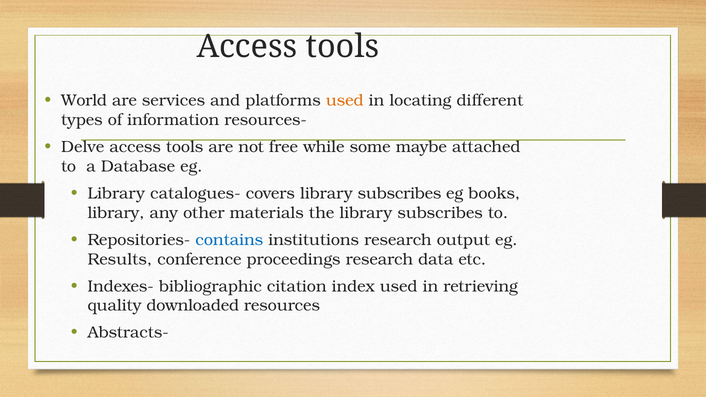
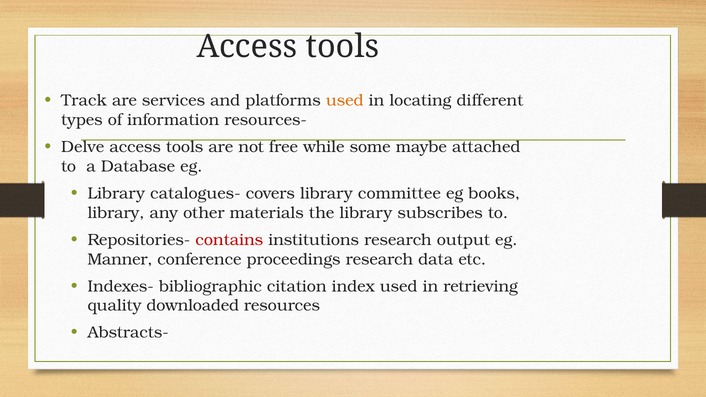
World: World -> Track (84, 101)
covers library subscribes: subscribes -> committee (399, 193)
contains colour: blue -> red (229, 240)
Results: Results -> Manner (120, 259)
